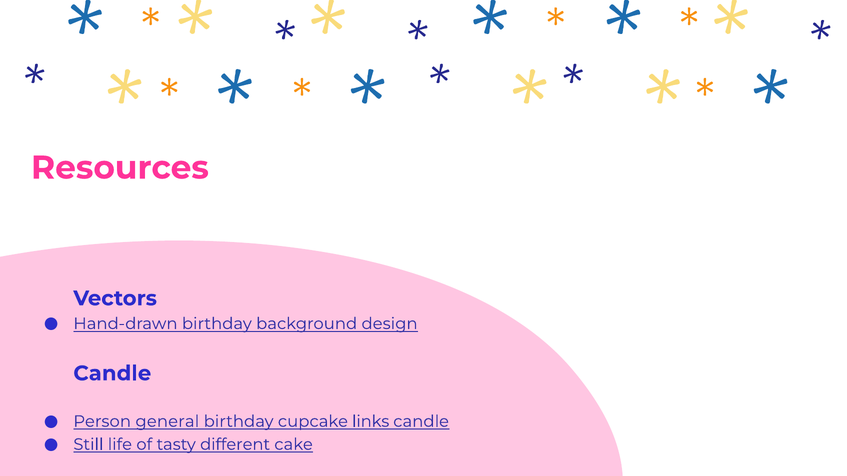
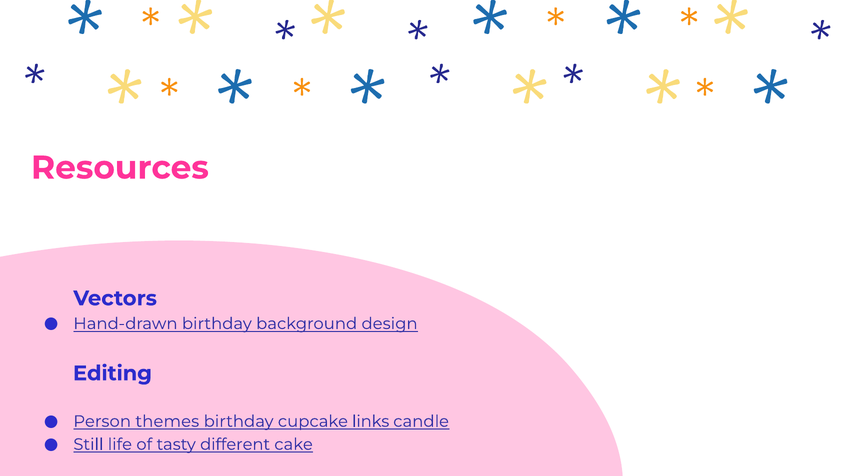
Candle: Candle -> Editing (112, 374)
general: general -> themes (167, 422)
